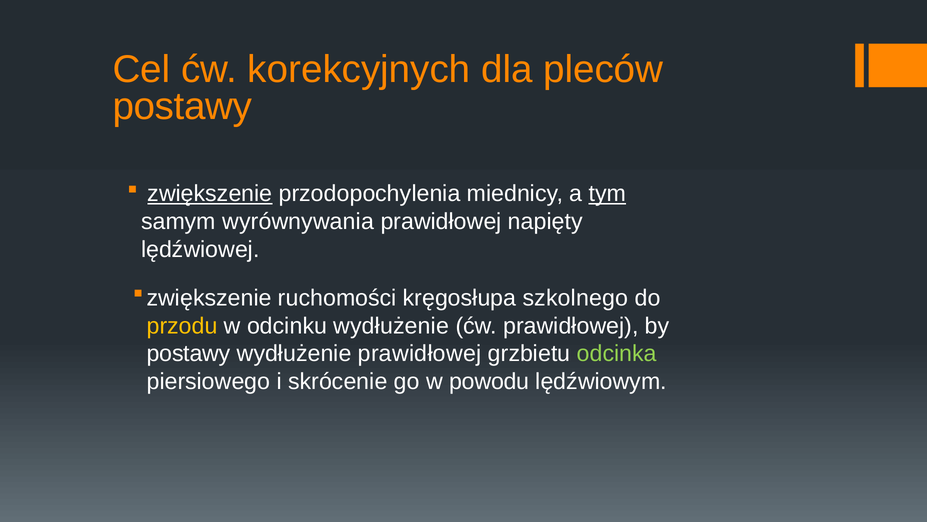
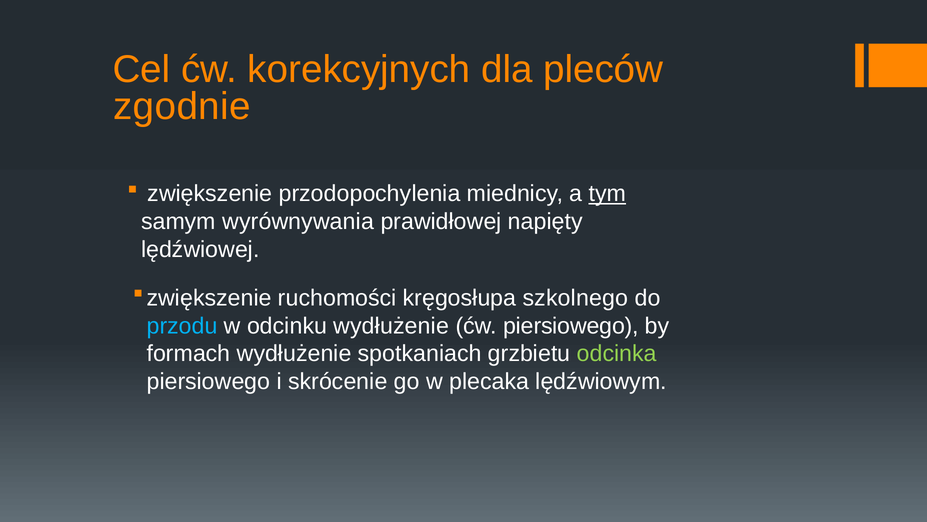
postawy: postawy -> zgodnie (182, 106)
zwiększenie underline: present -> none (210, 193)
przodu colour: yellow -> light blue (182, 326)
ćw prawidłowej: prawidłowej -> piersiowego (571, 326)
postawy: postawy -> formach (189, 353)
wydłużenie prawidłowej: prawidłowej -> spotkaniach (420, 353)
powodu: powodu -> plecaka (489, 381)
